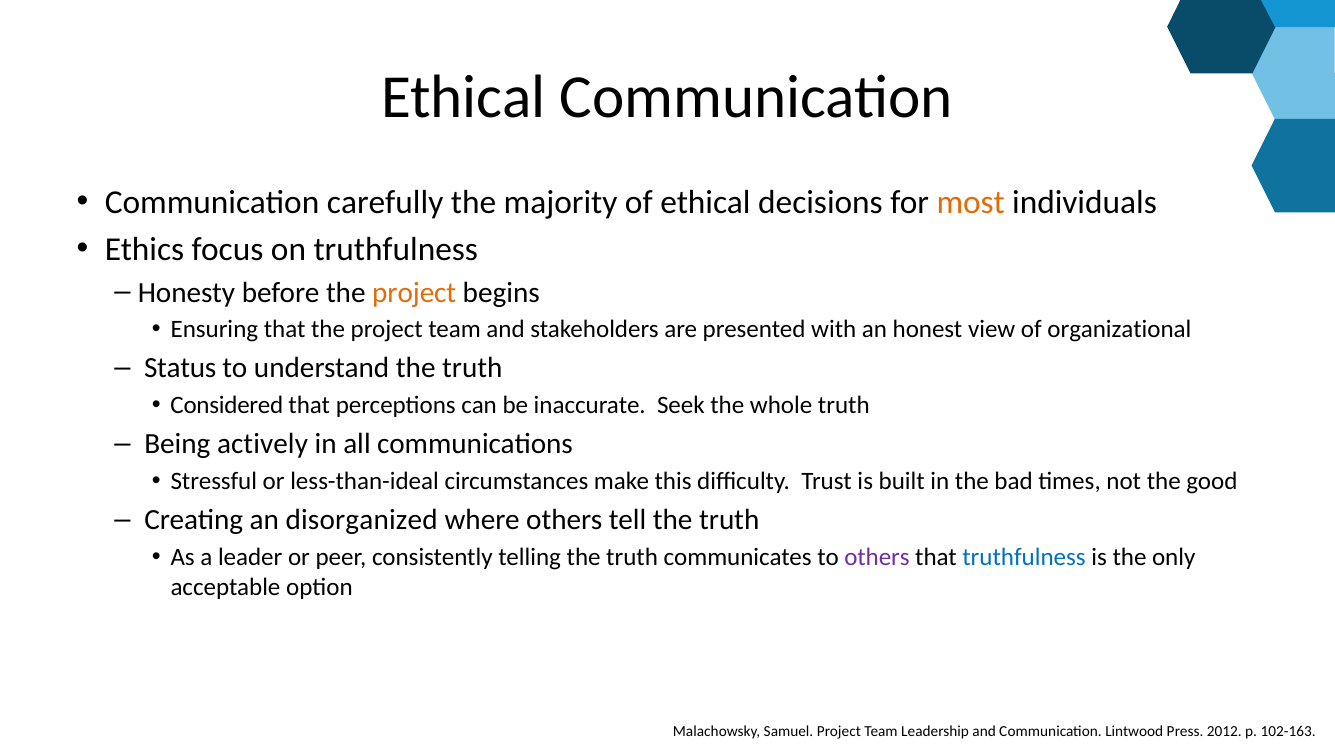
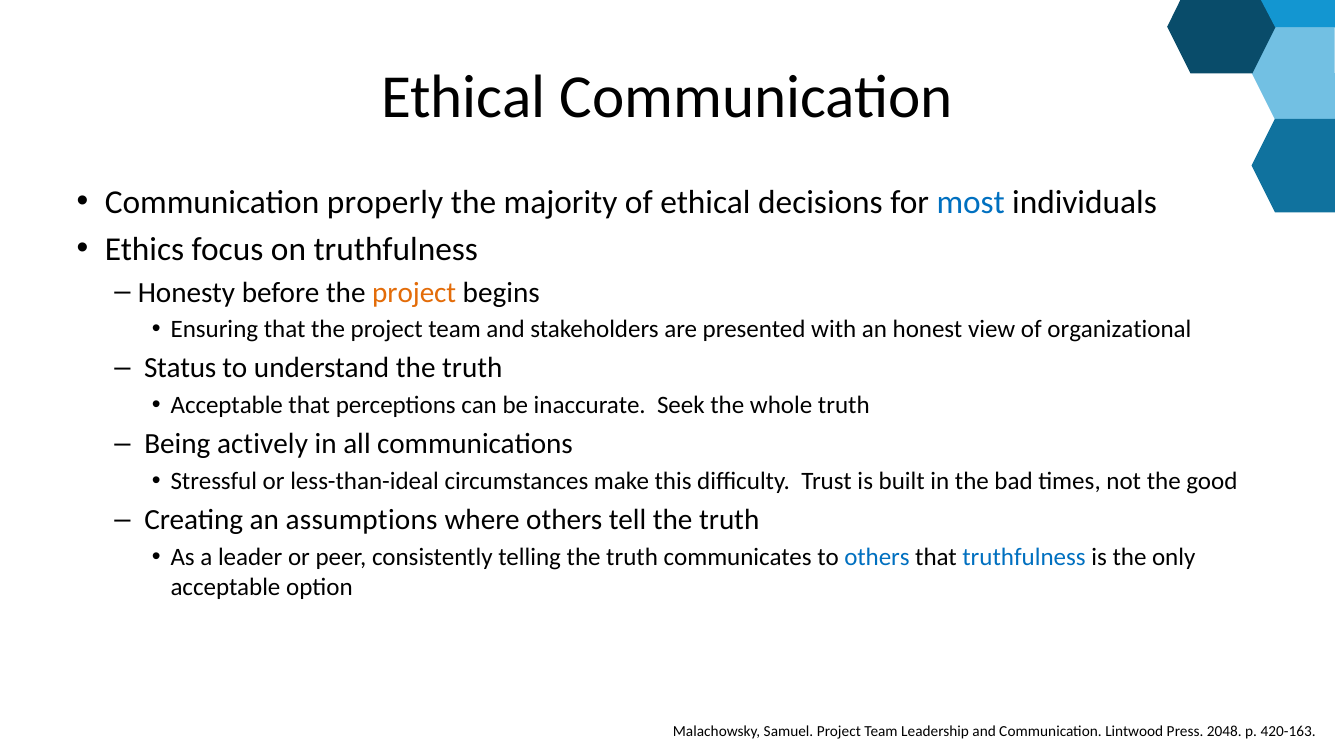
carefully: carefully -> properly (385, 203)
most colour: orange -> blue (971, 203)
Considered: Considered -> Acceptable (227, 406)
disorganized: disorganized -> assumptions (362, 520)
others colour: purple -> blue (877, 557)
2012: 2012 -> 2048 (1224, 731)
102-163: 102-163 -> 420-163 (1288, 731)
